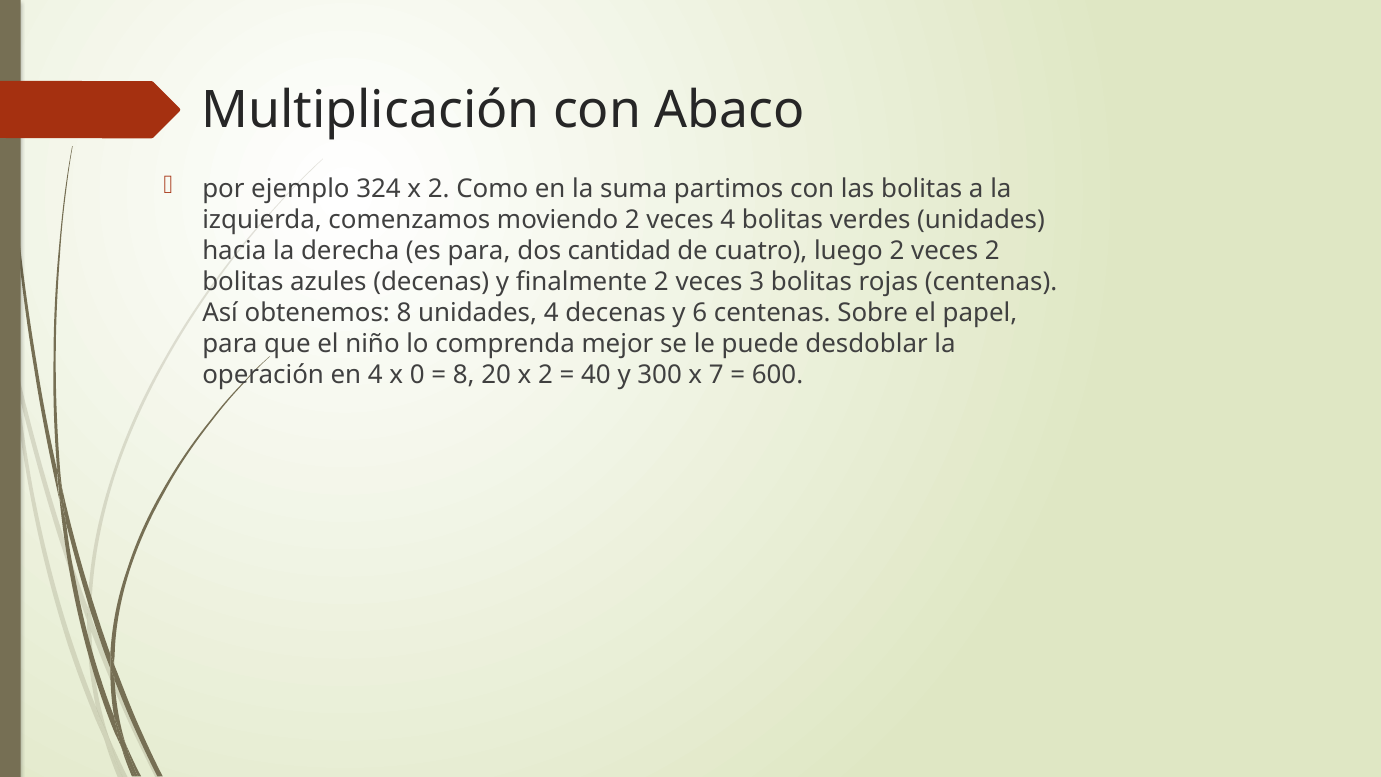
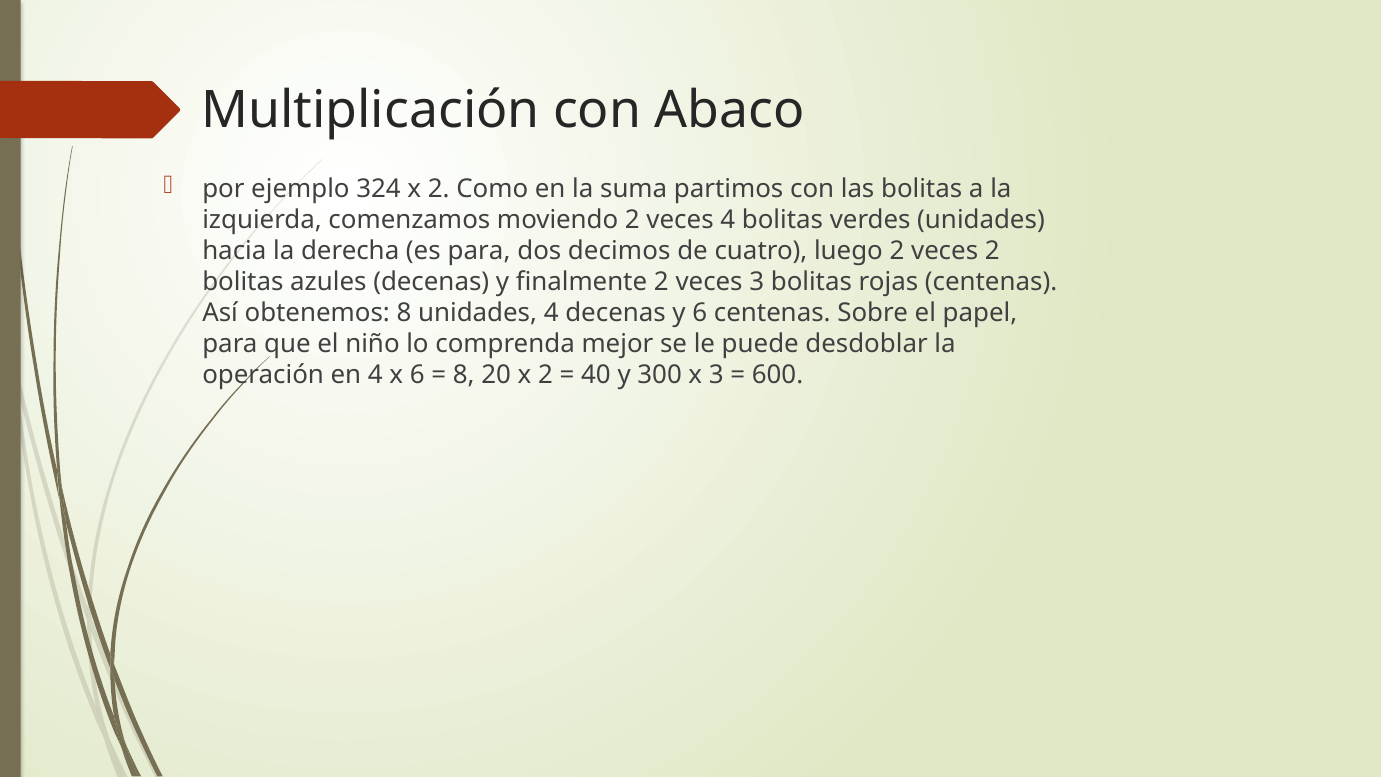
cantidad: cantidad -> decimos (619, 251)
x 0: 0 -> 6 (417, 375)
x 7: 7 -> 3 (716, 375)
